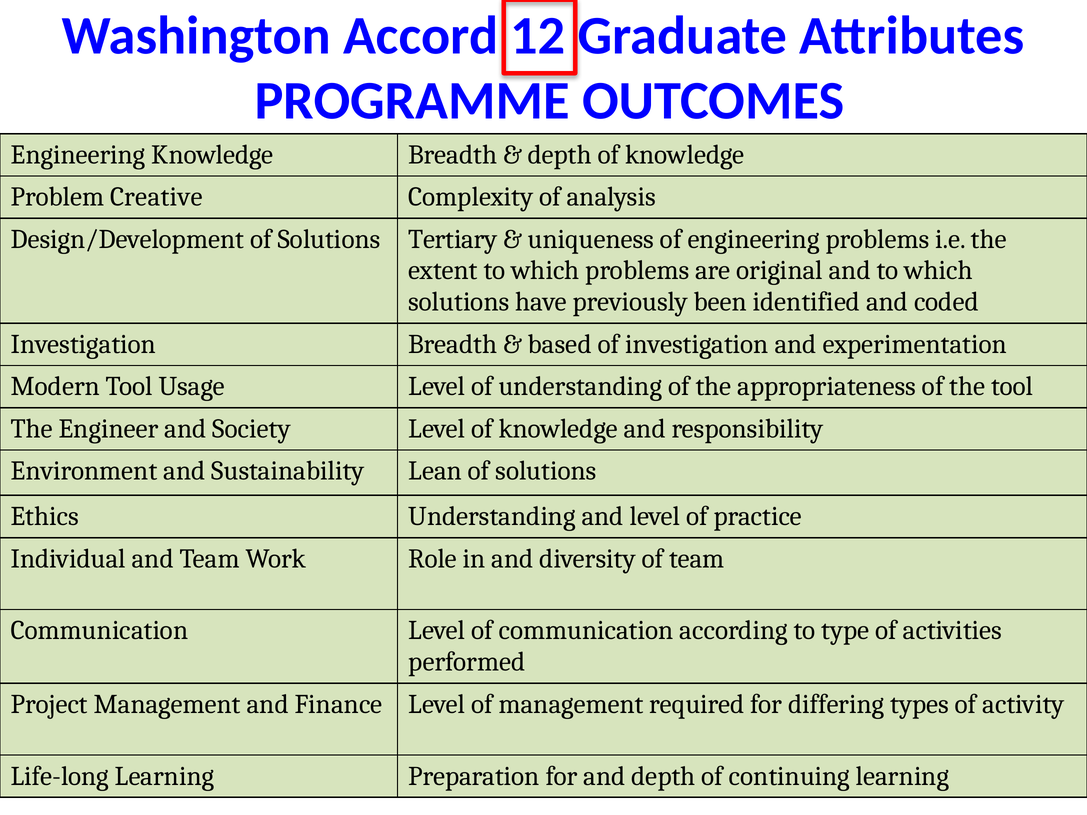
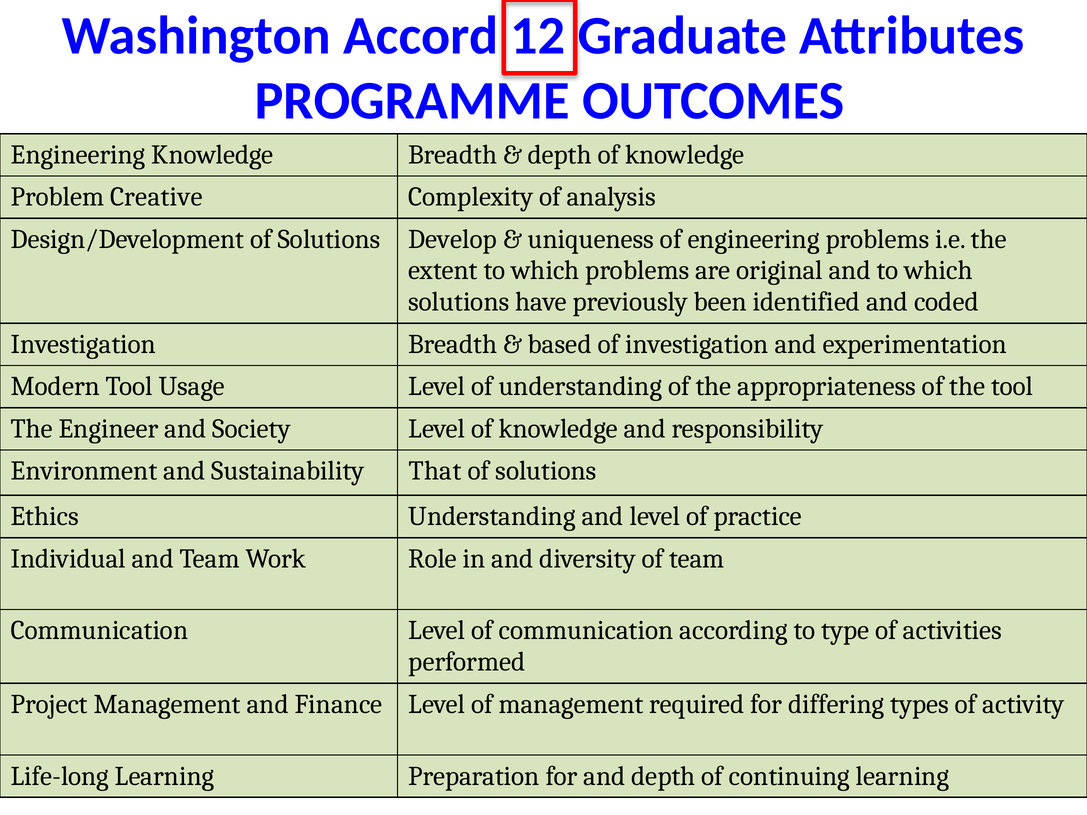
Tertiary: Tertiary -> Develop (453, 239)
Lean: Lean -> That (435, 471)
